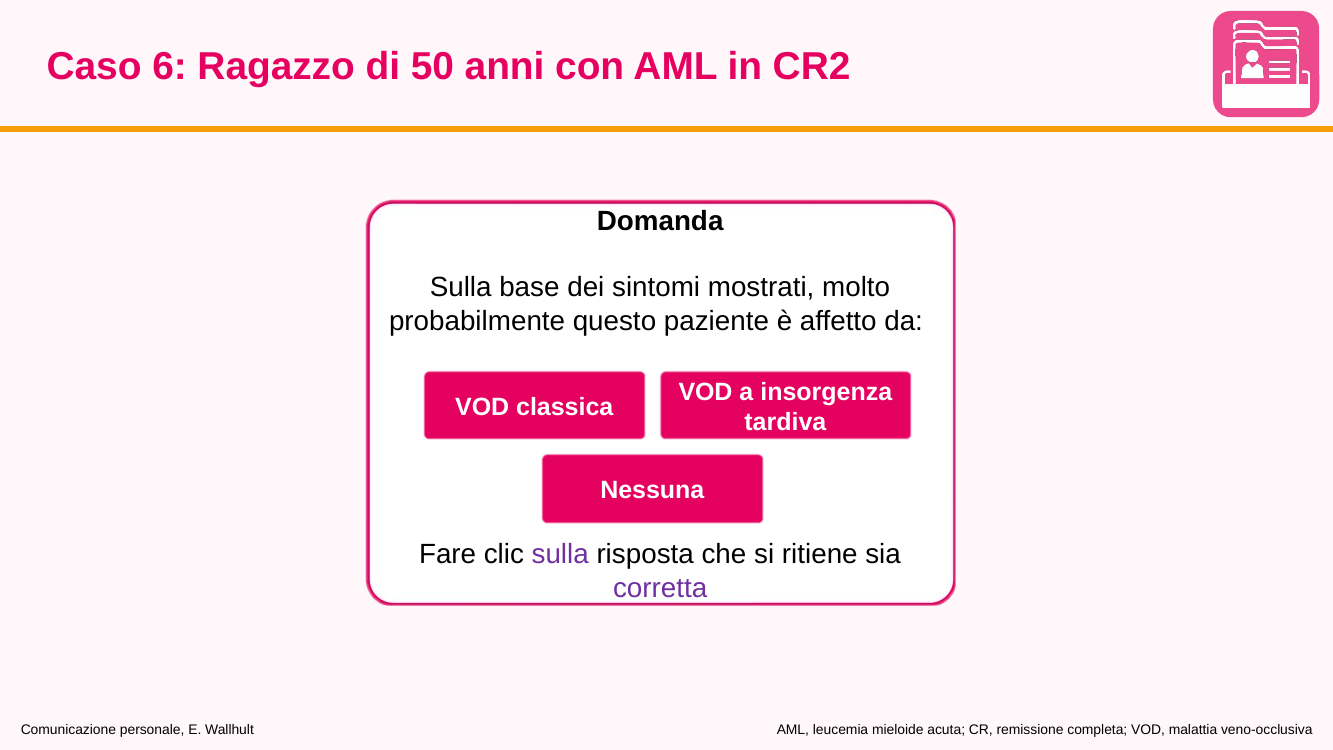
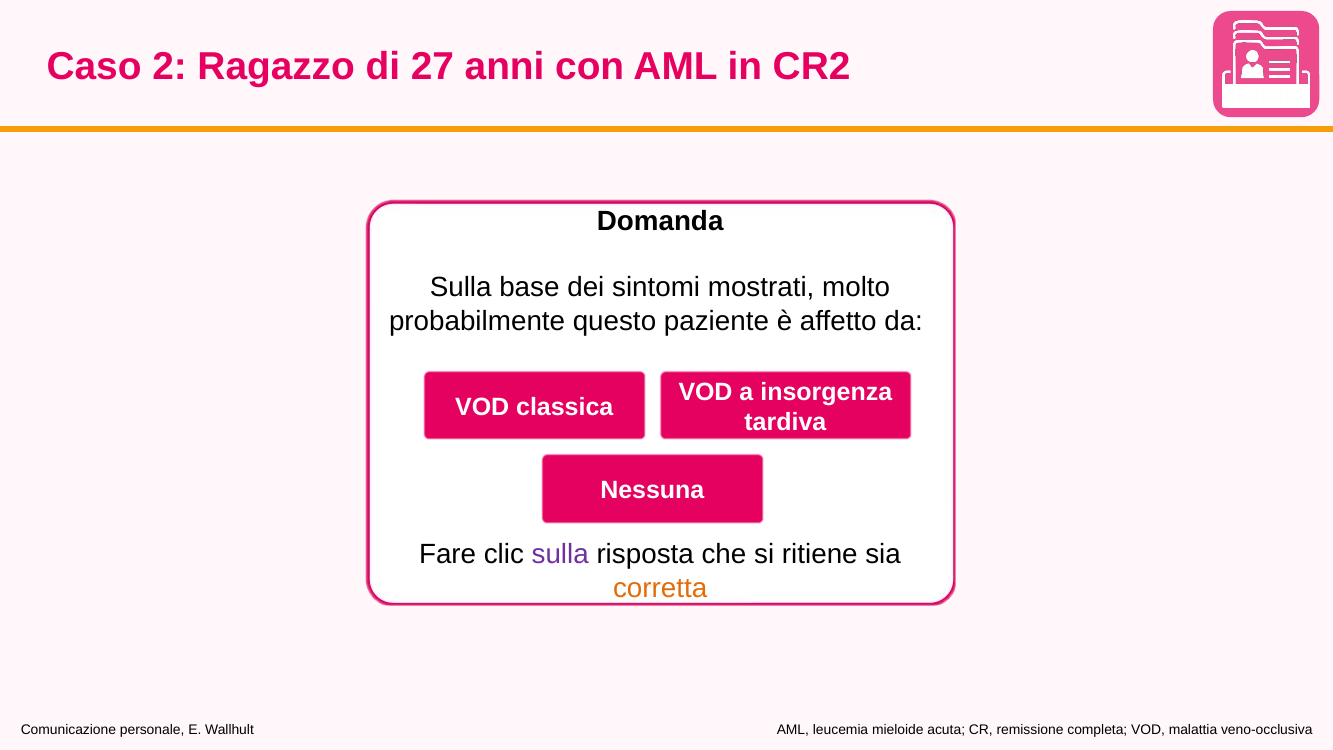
6: 6 -> 2 (170, 67)
50: 50 -> 27 (432, 67)
corretta colour: purple -> orange (660, 588)
